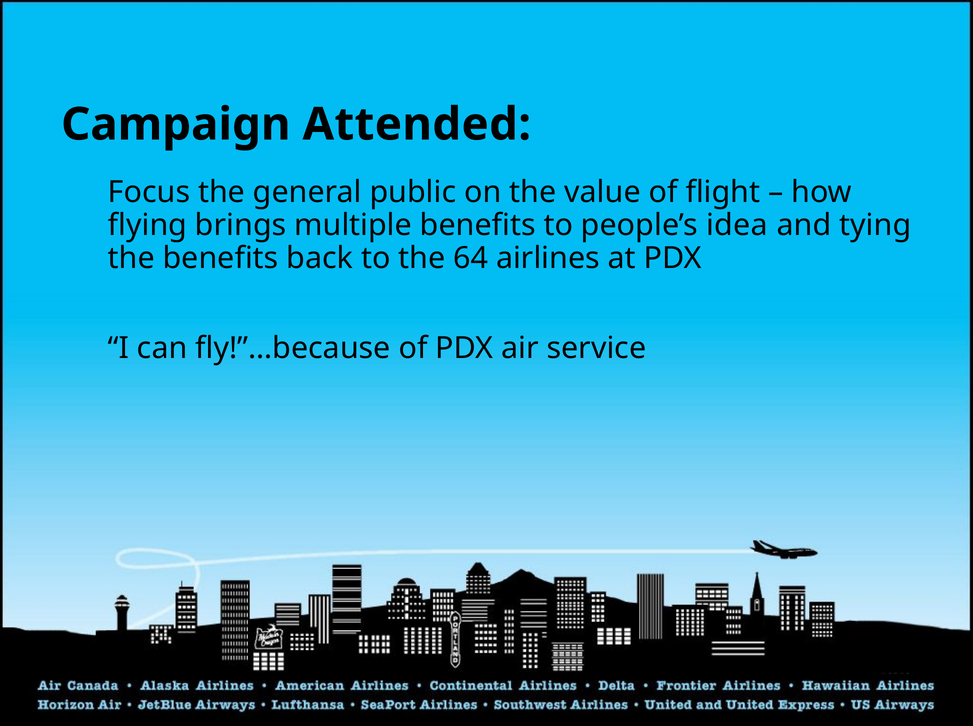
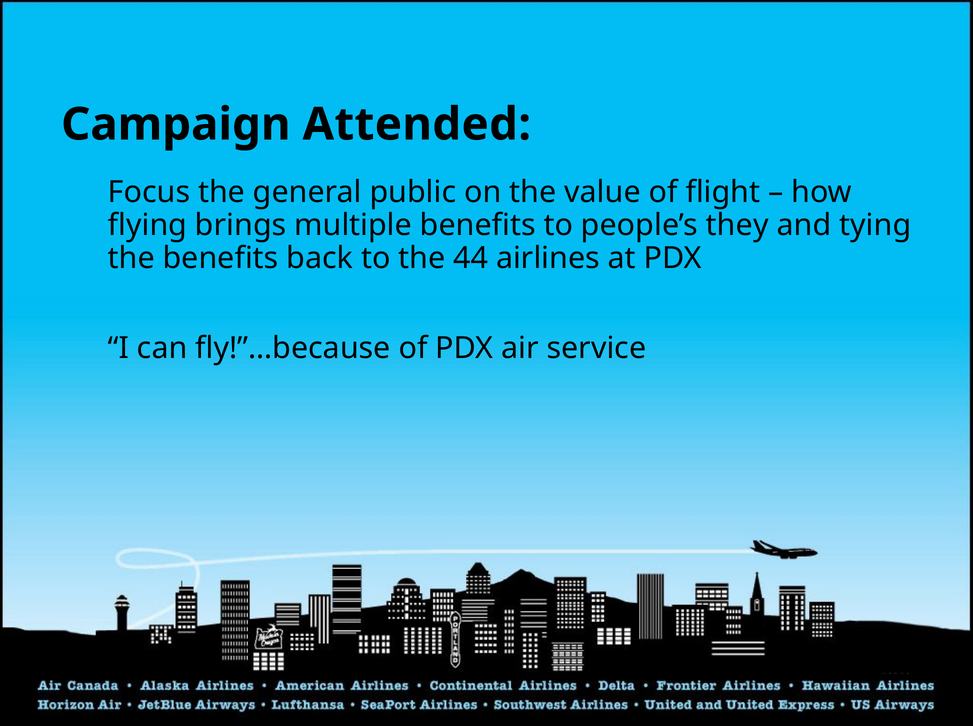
idea: idea -> they (737, 225)
64: 64 -> 44 (471, 258)
